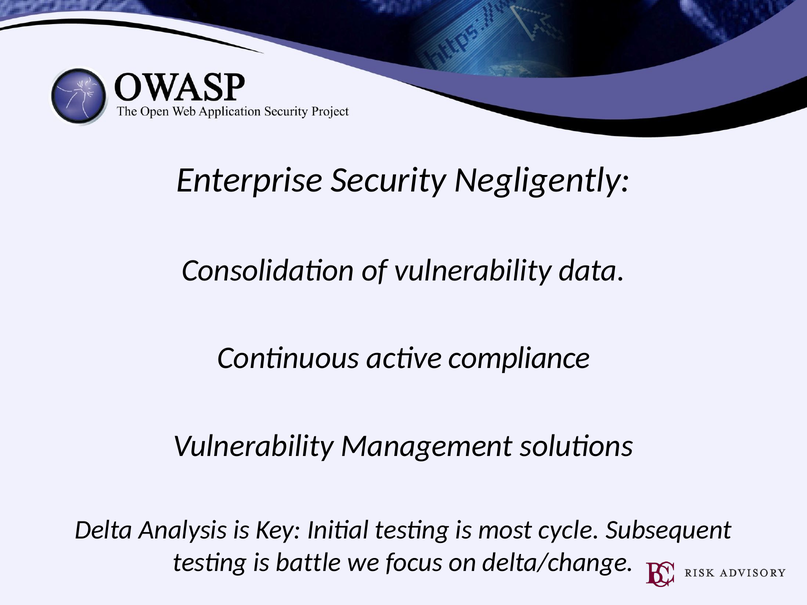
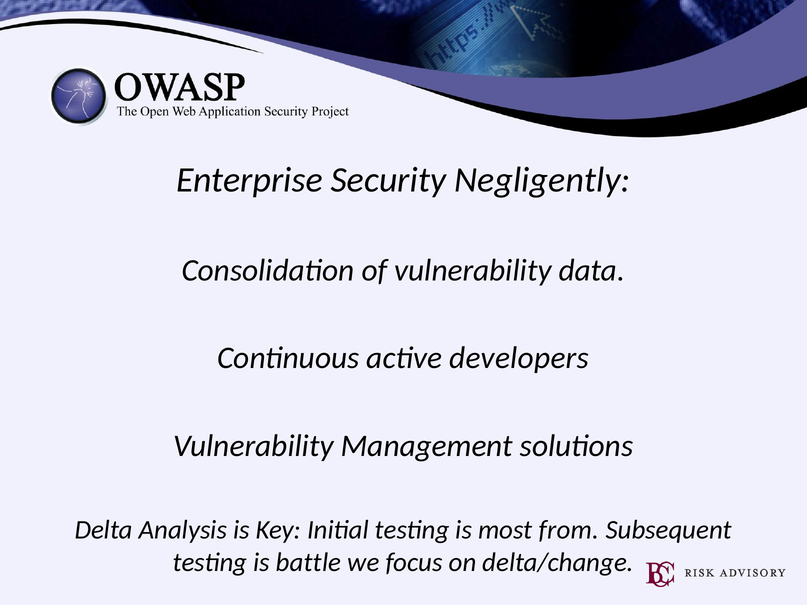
compliance: compliance -> developers (519, 358)
cycle: cycle -> from (569, 530)
